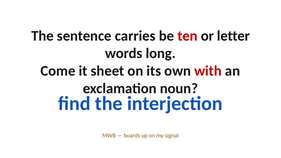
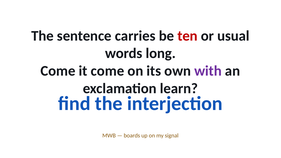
letter: letter -> usual (233, 36)
it sheet: sheet -> come (107, 71)
with colour: red -> purple (208, 71)
noun: noun -> learn (179, 88)
